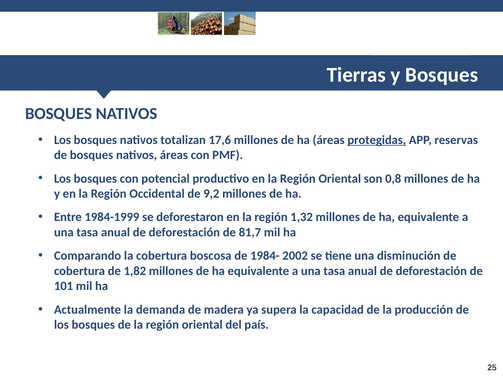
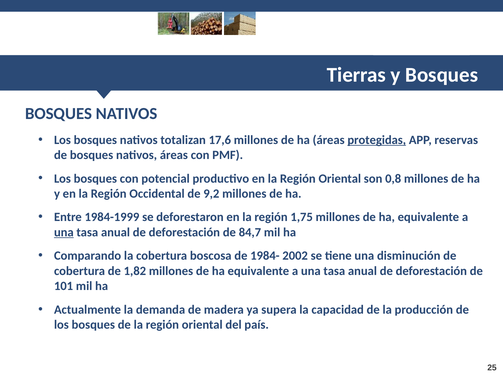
1,32: 1,32 -> 1,75 (302, 217)
una underline: none -> present (64, 232)
81,7: 81,7 -> 84,7 (250, 232)
